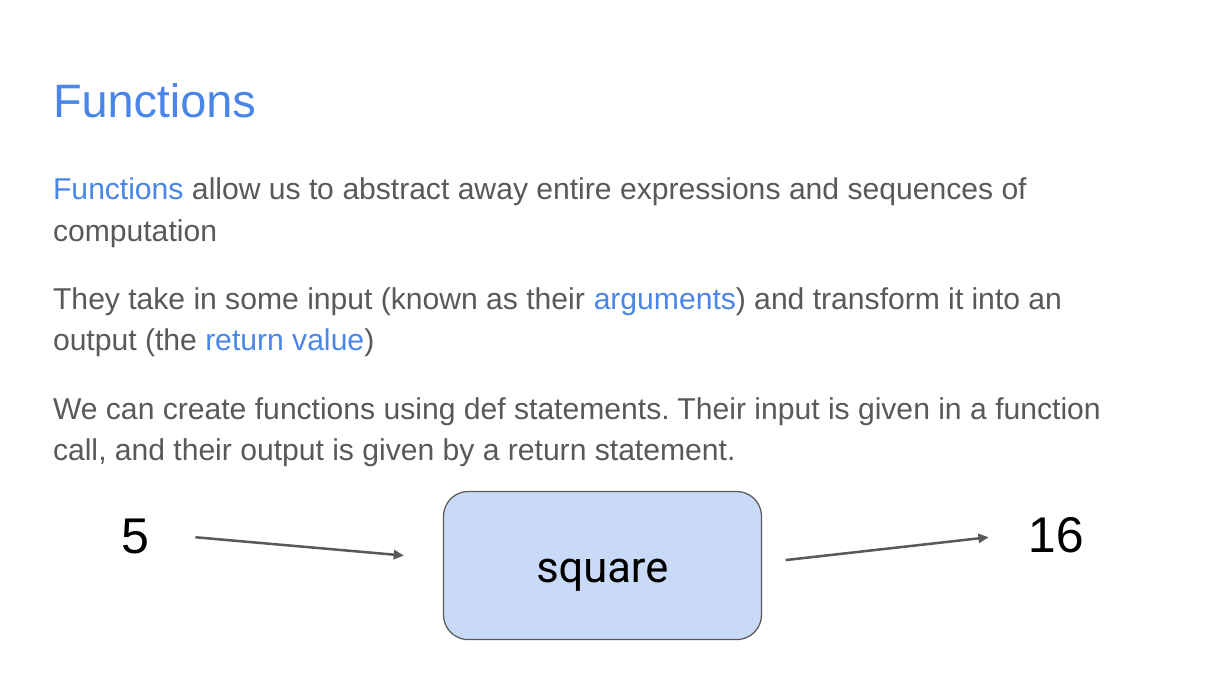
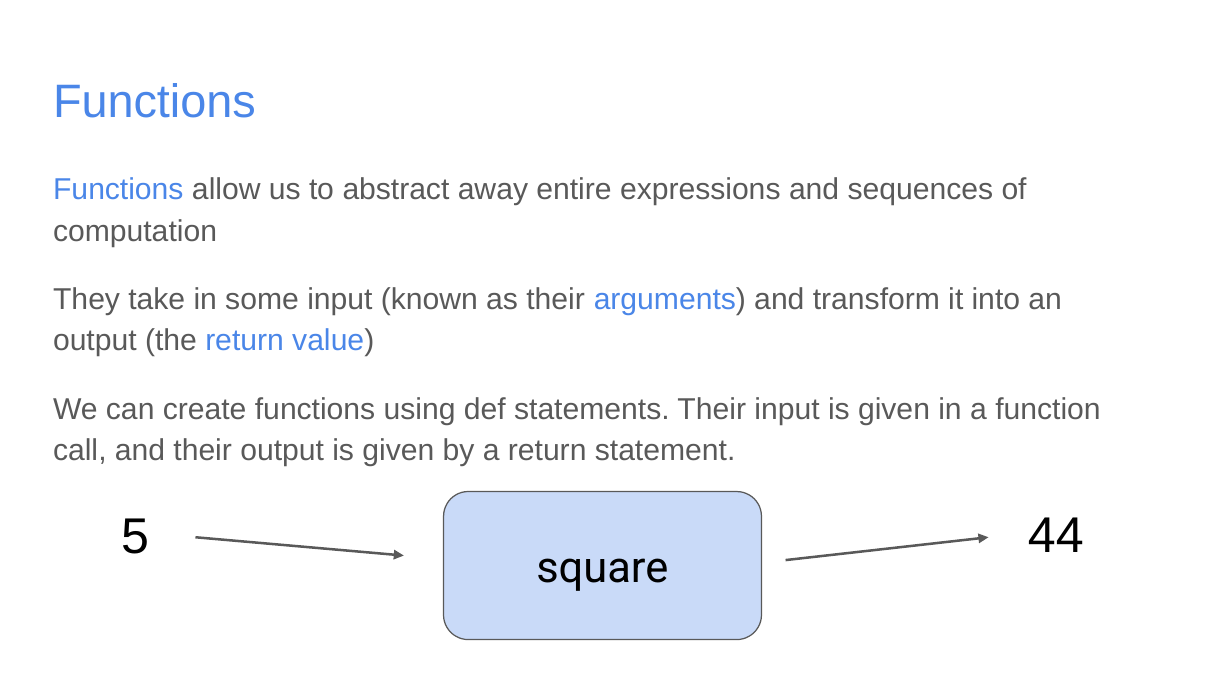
16: 16 -> 44 (1056, 536)
